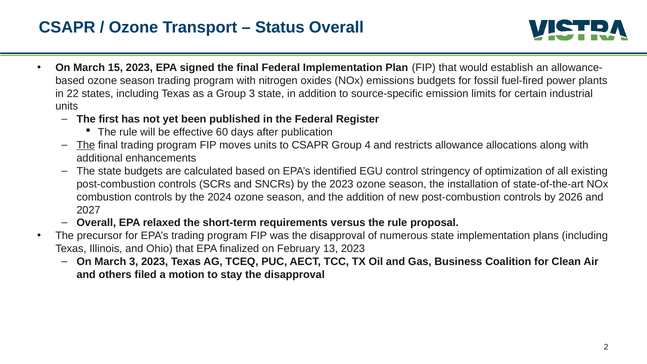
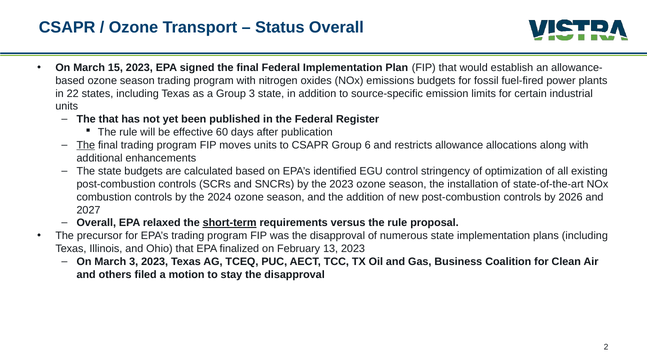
The first: first -> that (109, 119)
4: 4 -> 6 (368, 145)
short-term underline: none -> present (230, 223)
